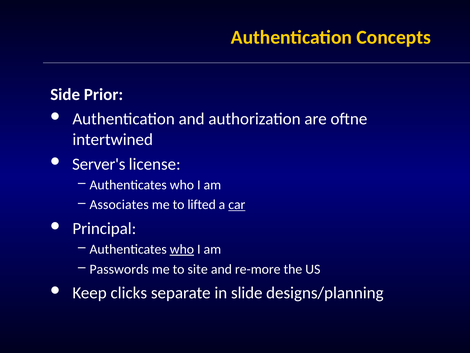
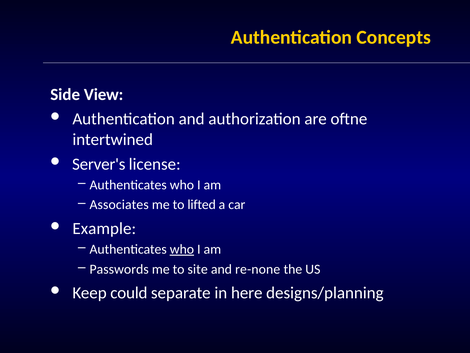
Prior: Prior -> View (104, 94)
car underline: present -> none (237, 204)
Principal: Principal -> Example (104, 228)
re-more: re-more -> re-none (258, 269)
clicks: clicks -> could (129, 293)
slide: slide -> here (247, 293)
